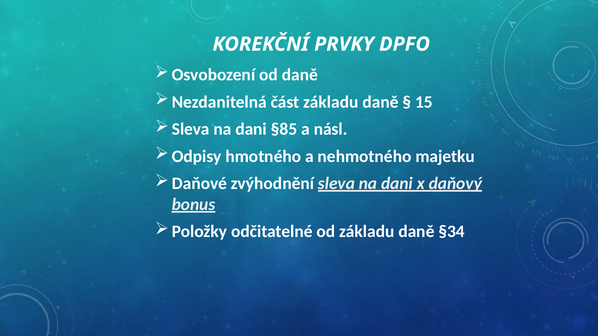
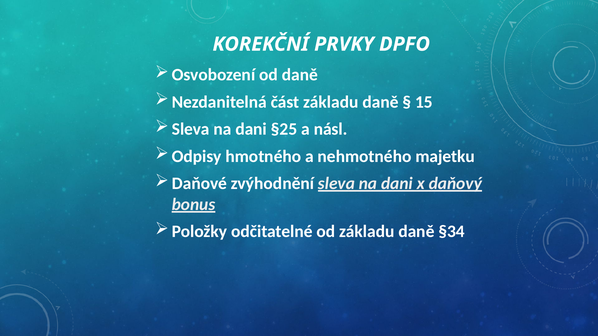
§85: §85 -> §25 (284, 129)
